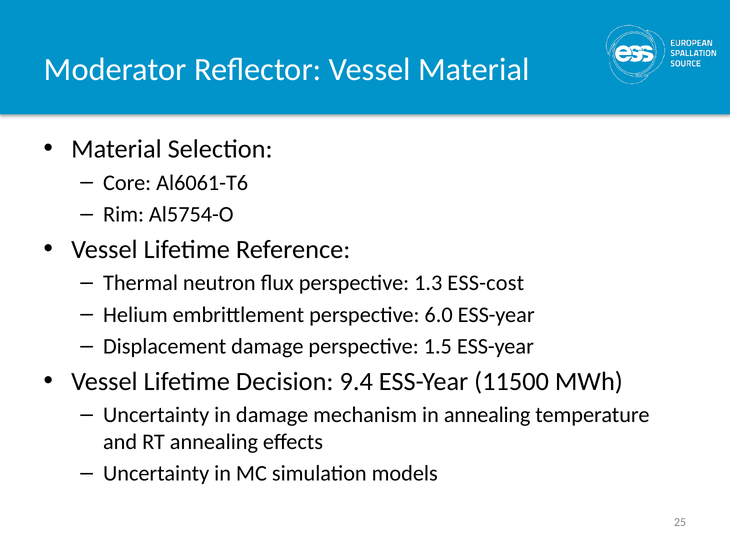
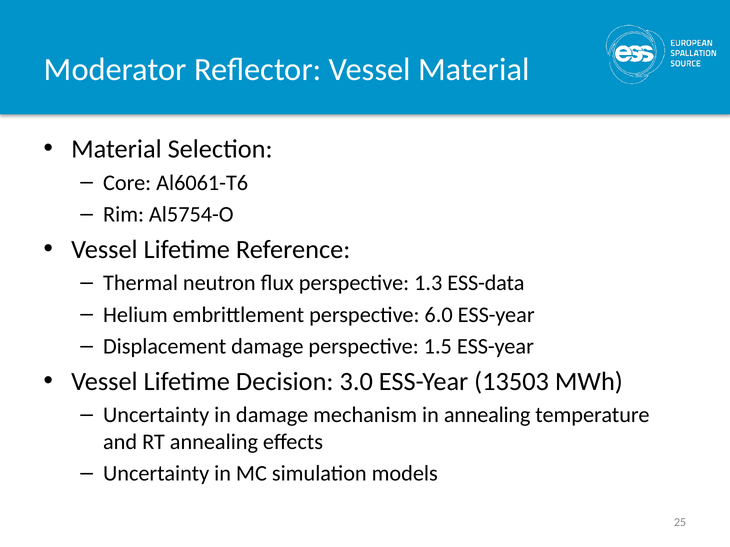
ESS-cost: ESS-cost -> ESS-data (486, 283)
9.4: 9.4 -> 3.0 (356, 382)
11500: 11500 -> 13503 (512, 382)
